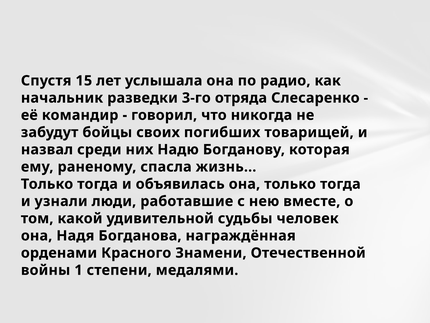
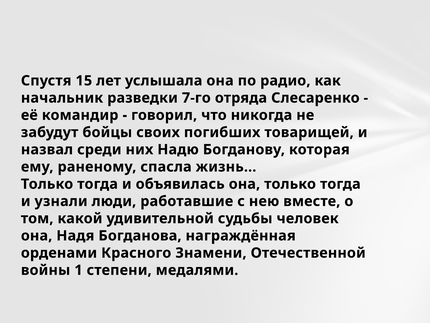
3-го: 3-го -> 7-го (196, 98)
